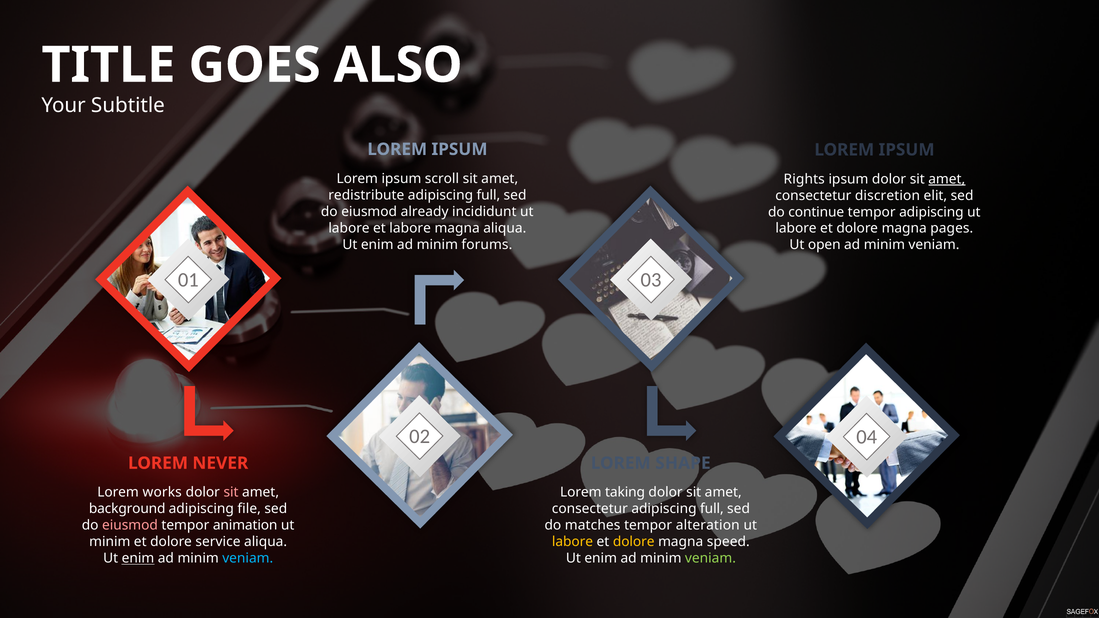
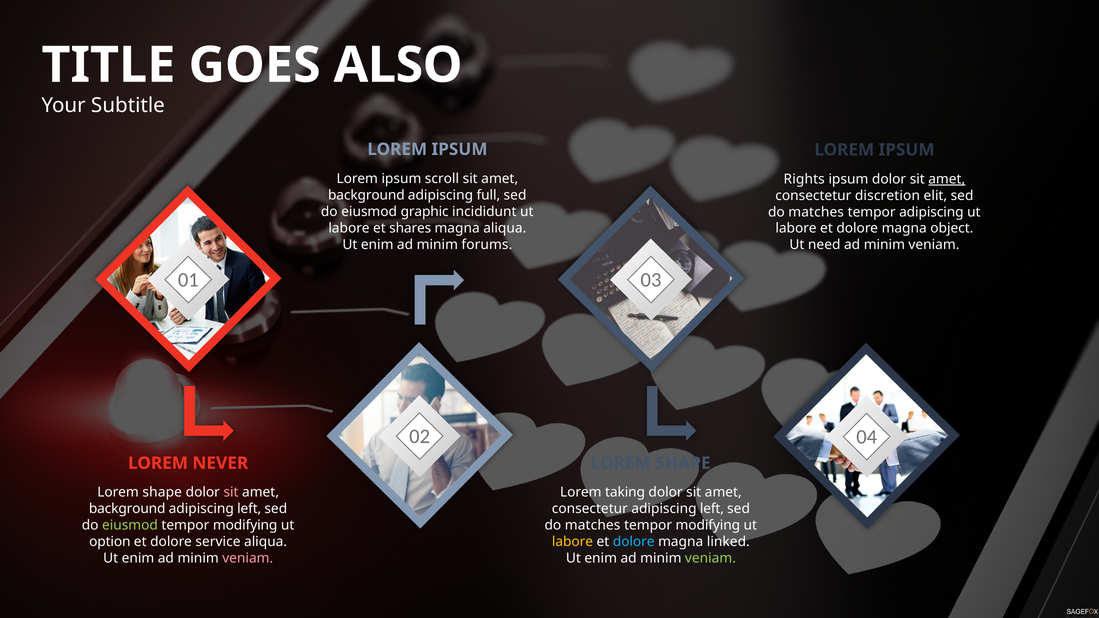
redistribute: redistribute -> background (366, 195)
already: already -> graphic (425, 212)
continue: continue -> matches (816, 212)
et labore: labore -> shares (410, 228)
pages: pages -> object (952, 229)
open: open -> need (824, 245)
works: works -> shape (162, 493)
file: file -> left (249, 509)
consectetur adipiscing full: full -> left (712, 509)
eiusmod colour: pink -> light green (130, 526)
animation: animation -> modifying (245, 526)
alteration: alteration -> modifying (708, 526)
minim: minim -> option (110, 542)
dolore colour: yellow -> light blue (634, 542)
speed: speed -> linked (728, 542)
enim underline: present -> none (138, 559)
veniam colour: light blue -> pink (248, 559)
